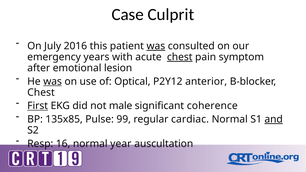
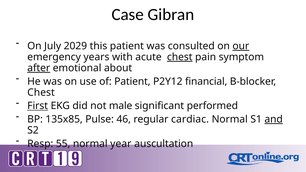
Culprit: Culprit -> Gibran (171, 14)
2016: 2016 -> 2029 (75, 46)
was underline: present -> none (156, 46)
our underline: none -> present (241, 46)
after underline: none -> present (39, 68)
lesion: lesion -> about (118, 68)
was underline: present -> none (53, 81)
of Optical: Optical -> Patient (132, 81)
anterior: anterior -> financial (206, 81)
coherence: coherence -> performed (212, 106)
99: 99 -> 46 (124, 119)
16: 16 -> 55 (63, 144)
